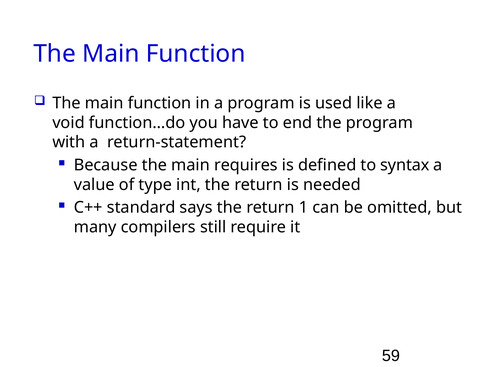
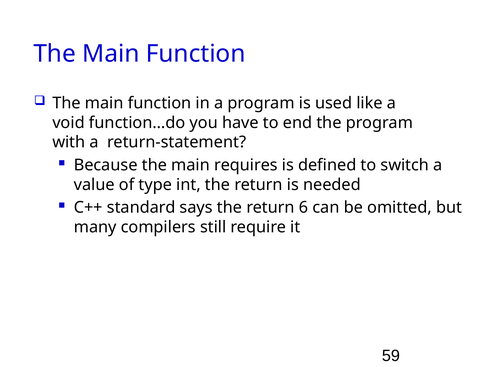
syntax: syntax -> switch (405, 165)
1: 1 -> 6 (304, 207)
